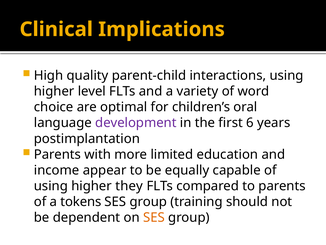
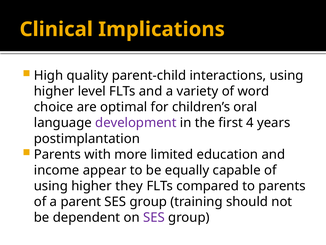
6: 6 -> 4 (250, 123)
tokens: tokens -> parent (81, 201)
SES colour: orange -> purple (154, 217)
